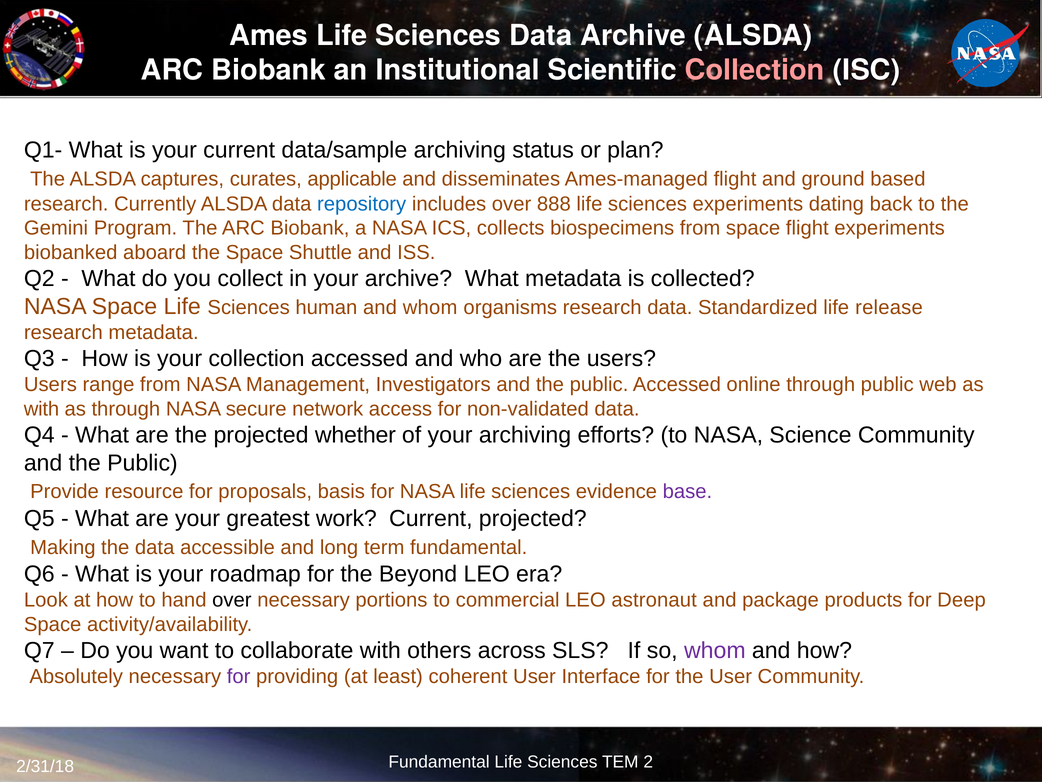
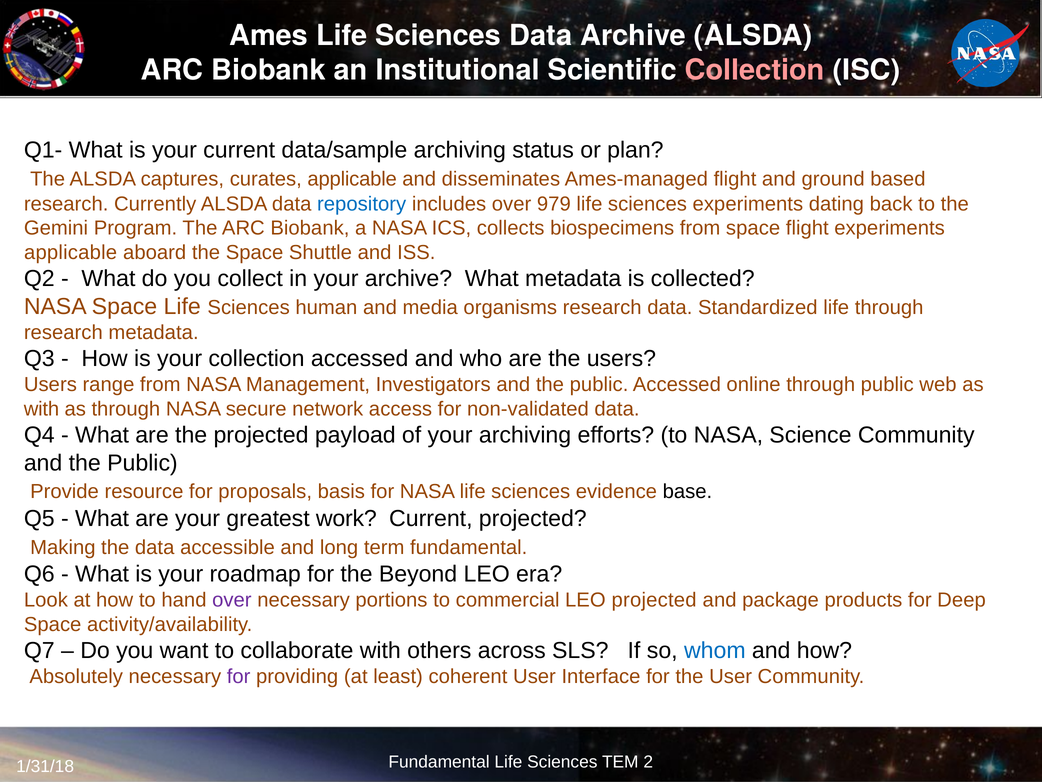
888: 888 -> 979 (554, 204)
biobanked: biobanked -> applicable (71, 252)
and whom: whom -> media (430, 307)
life release: release -> through (889, 307)
whether: whether -> payload (355, 435)
base colour: purple -> black (687, 491)
over colour: black -> purple (232, 600)
LEO astronaut: astronaut -> projected (654, 600)
whom colour: purple -> blue (715, 650)
2/31/18: 2/31/18 -> 1/31/18 (45, 766)
